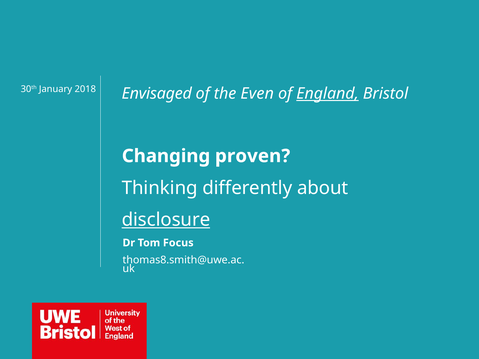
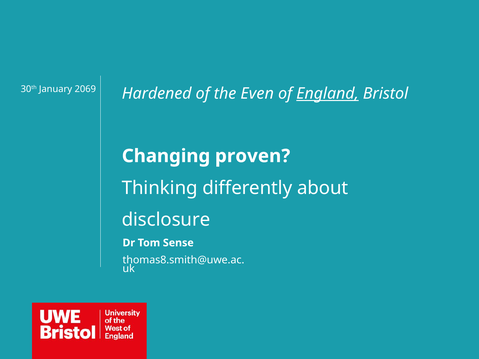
2018: 2018 -> 2069 (85, 89)
Envisaged: Envisaged -> Hardened (157, 94)
disclosure underline: present -> none (166, 220)
Focus: Focus -> Sense (178, 243)
